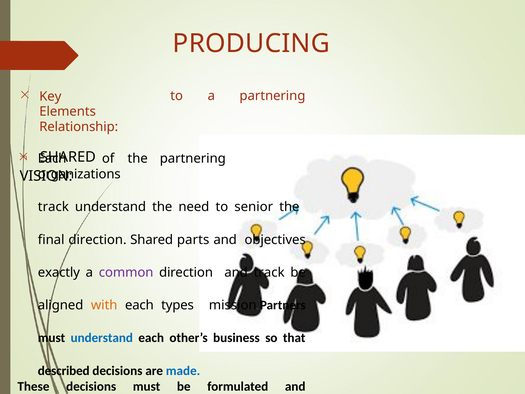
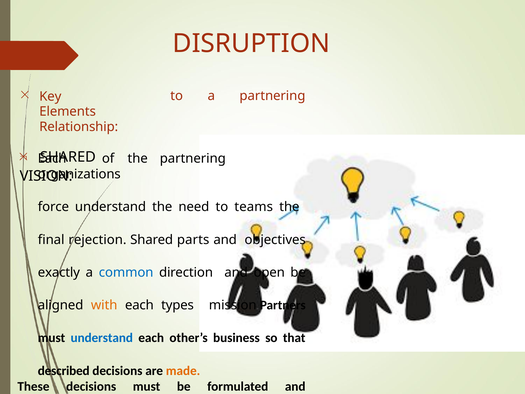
PRODUCING: PRODUCING -> DISRUPTION (251, 43)
track: track -> force (53, 207)
senior: senior -> teams (254, 207)
final direction: direction -> rejection (97, 240)
common colour: purple -> blue (126, 272)
and track: track -> open (269, 272)
made colour: blue -> orange (183, 371)
